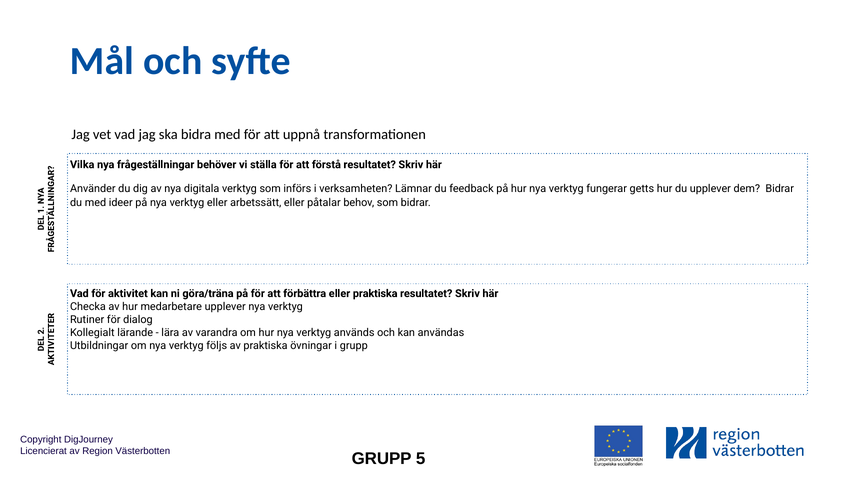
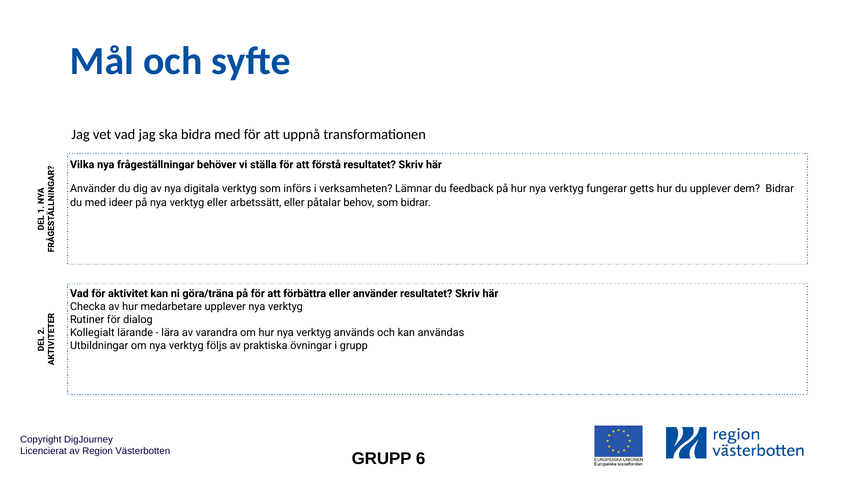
eller praktiska: praktiska -> använder (375, 294)
5: 5 -> 6 (421, 459)
